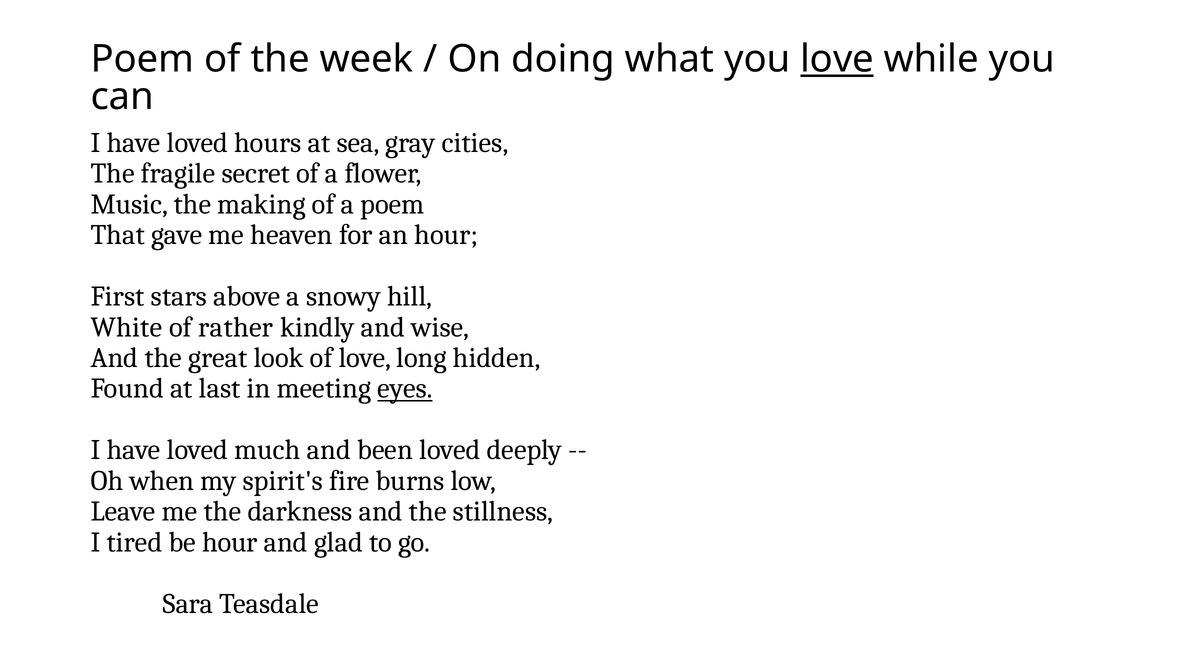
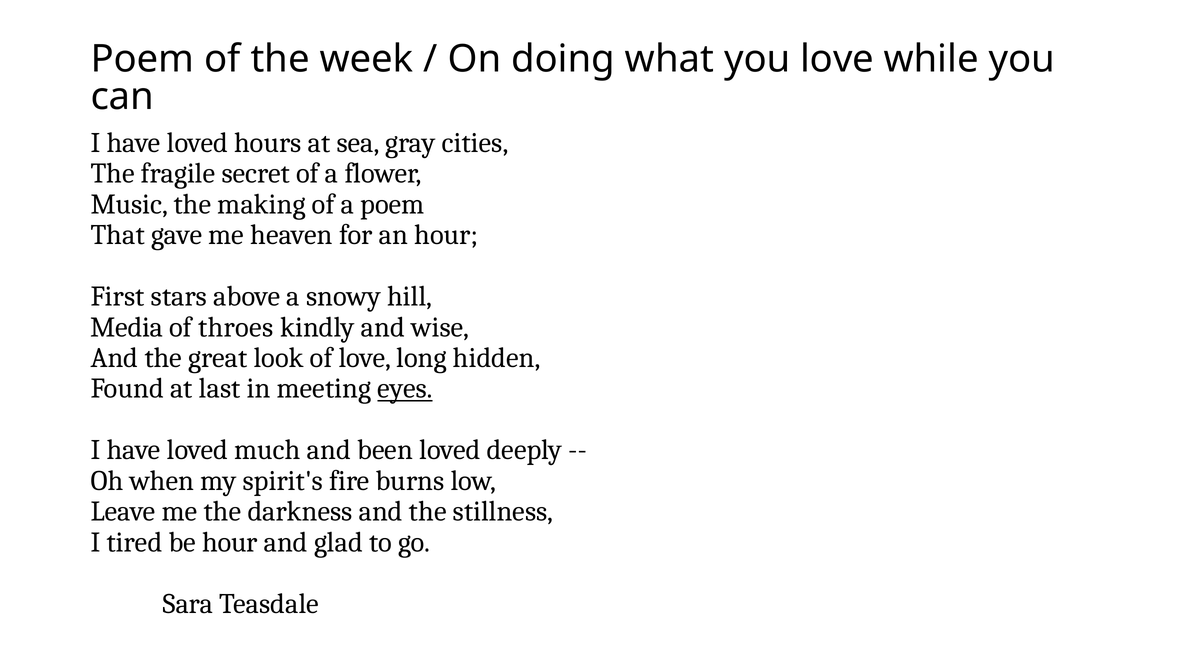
love underline: present -> none (837, 59)
White: White -> Media (127, 327)
rather: rather -> throes (236, 327)
